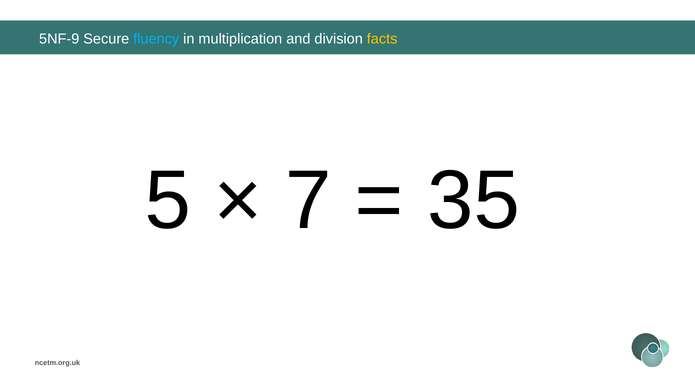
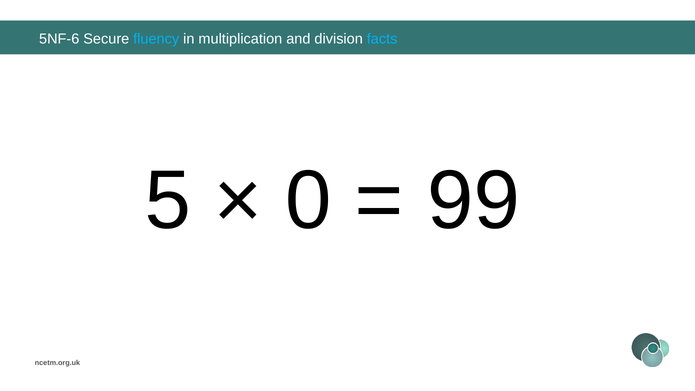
5NF-9: 5NF-9 -> 5NF-6 (59, 39)
facts colour: yellow -> light blue (382, 39)
7: 7 -> 0 (309, 201)
35: 35 -> 99 (474, 201)
